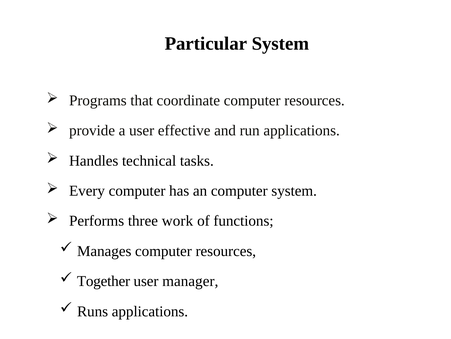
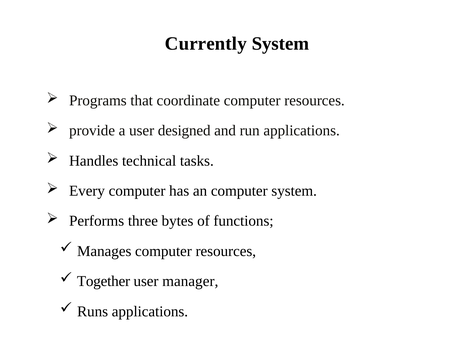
Particular: Particular -> Currently (206, 43)
effective: effective -> designed (184, 130)
work: work -> bytes (178, 221)
